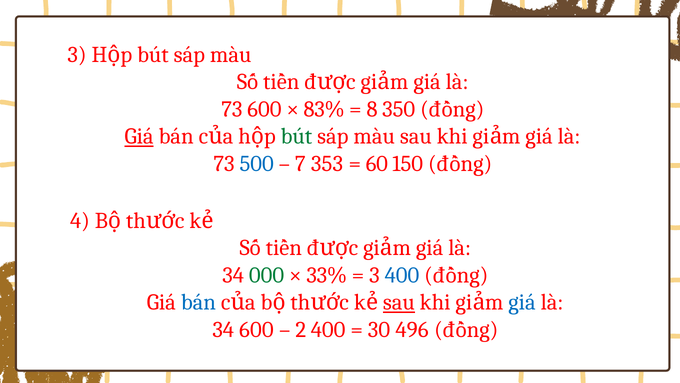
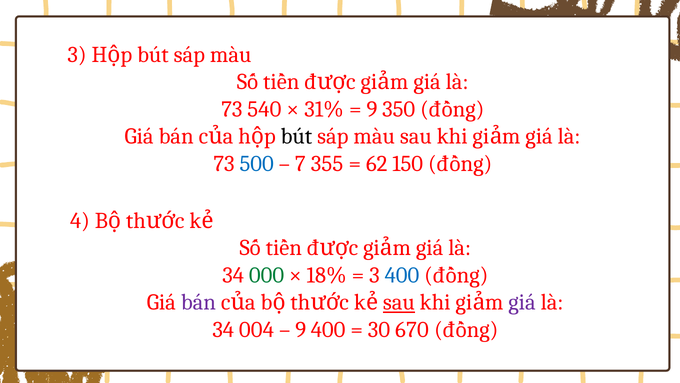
73 600: 600 -> 540 (264, 109)
83%: 83% -> 31% (324, 109)
8: 8 -> 9 (372, 109)
Giá underline: present -> none (139, 136)
bút colour: green -> black (296, 136)
353: 353 -> 355 (327, 164)
60: 60 -> 62 (377, 164)
33%: 33% -> 18% (327, 275)
bán colour: blue -> purple (198, 302)
giá colour: blue -> purple (522, 302)
34 600: 600 -> 004 (256, 329)
2: 2 -> 9 (301, 329)
496: 496 -> 670 (412, 329)
